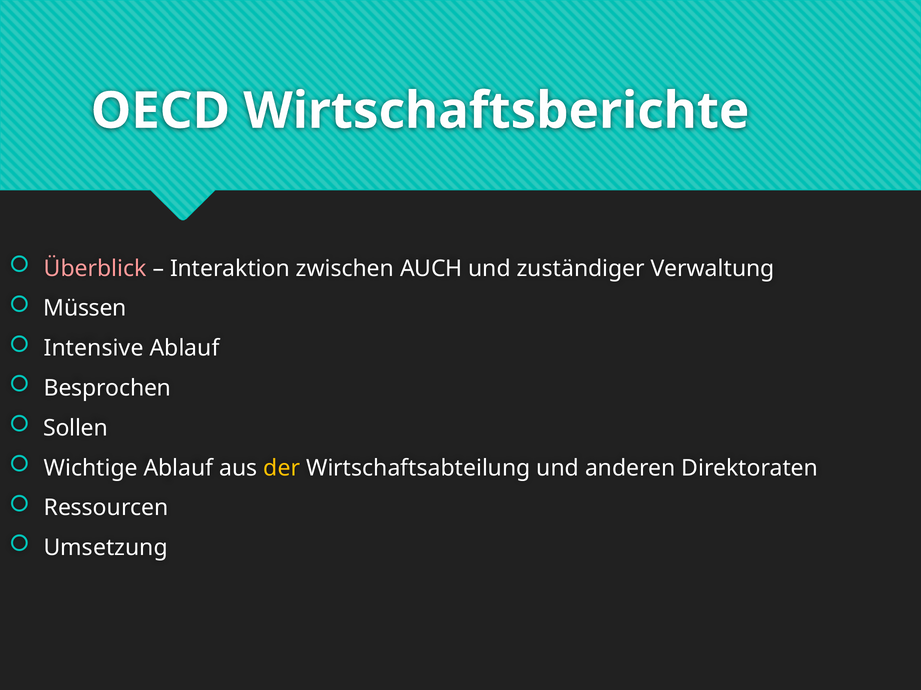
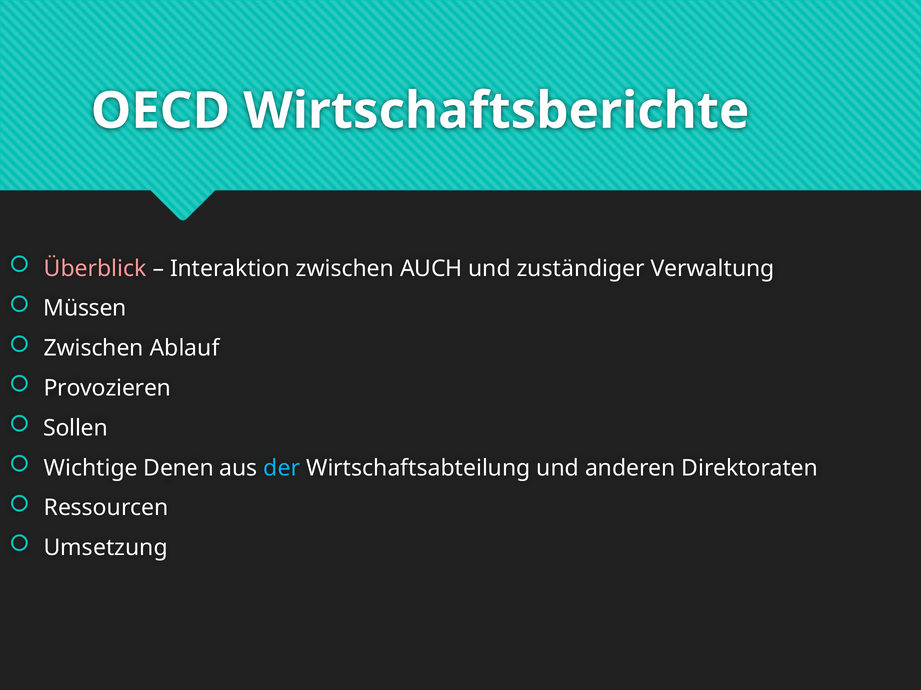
Intensive: Intensive -> Zwischen (94, 349)
Besprochen: Besprochen -> Provozieren (107, 389)
Wichtige Ablauf: Ablauf -> Denen (179, 468)
der colour: yellow -> light blue (282, 468)
